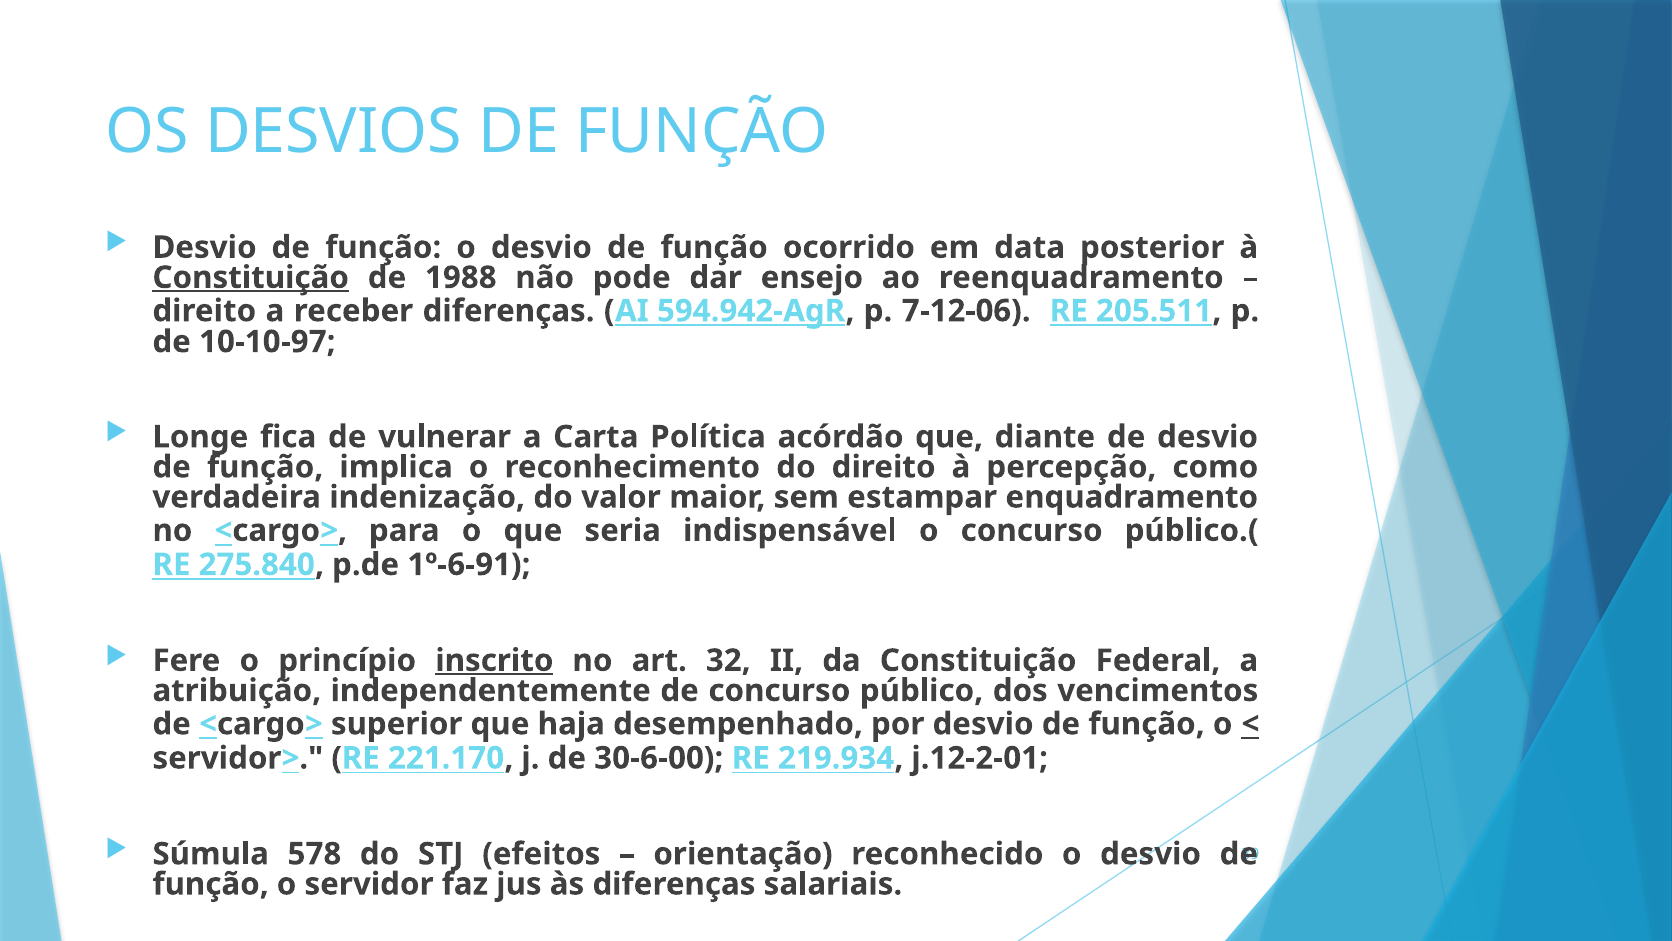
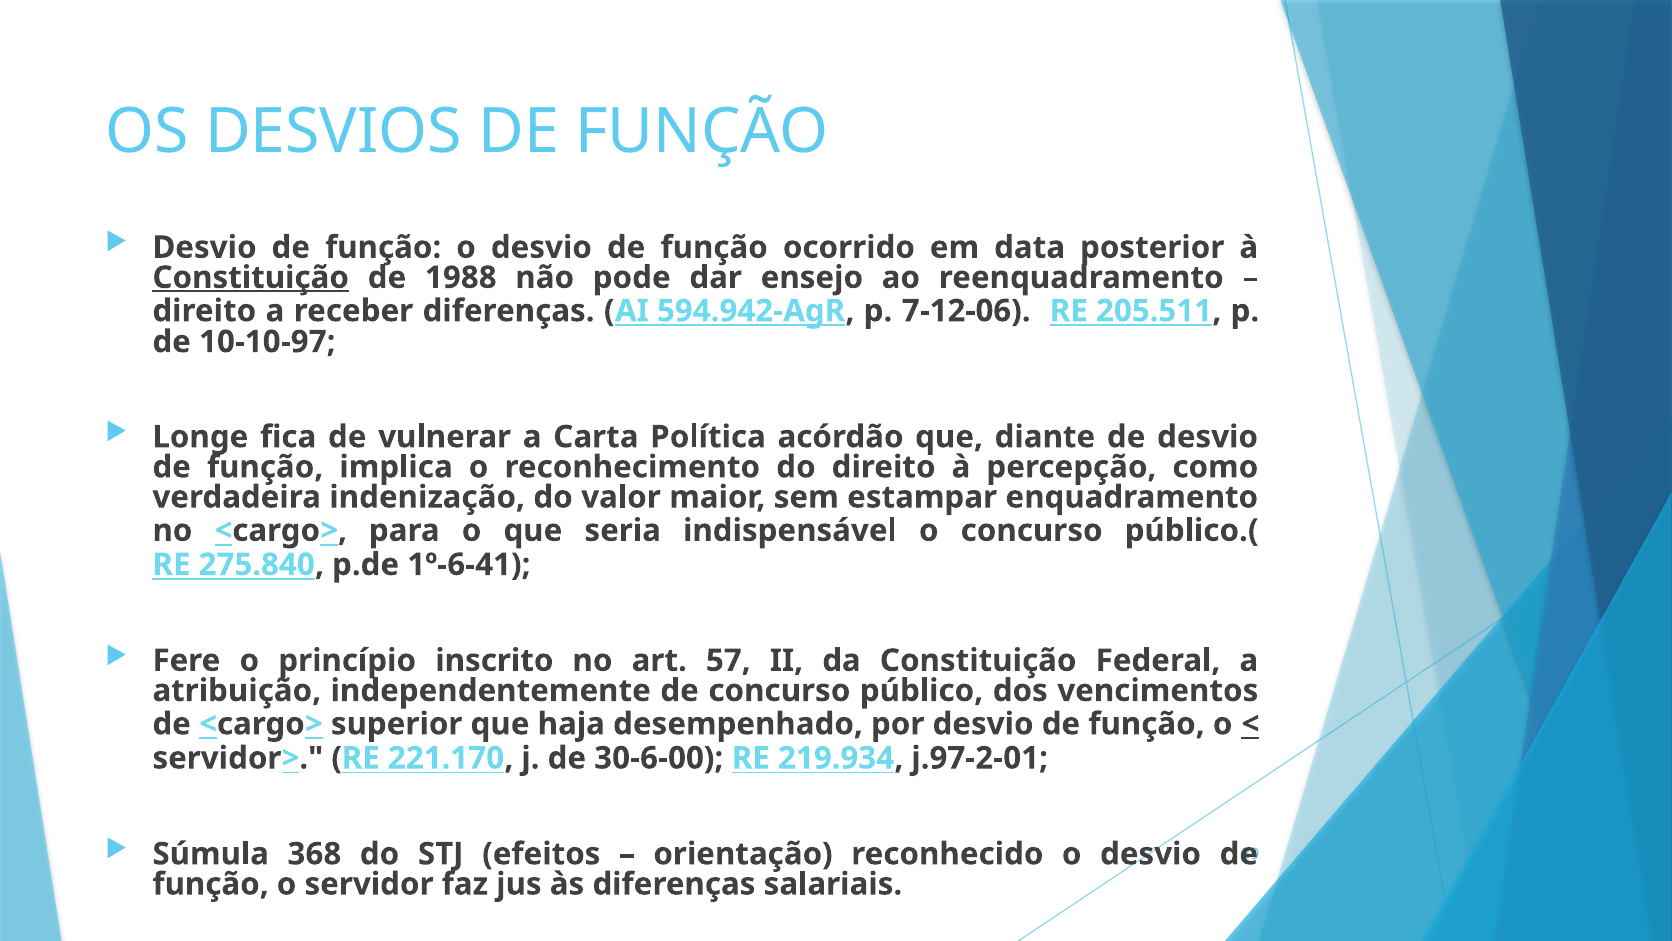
1º-6-91: 1º-6-91 -> 1º-6-41 (469, 564)
inscrito underline: present -> none (494, 660)
32: 32 -> 57 (728, 660)
j.12-2-01: j.12-2-01 -> j.97-2-01 (980, 758)
578: 578 -> 368 (314, 854)
